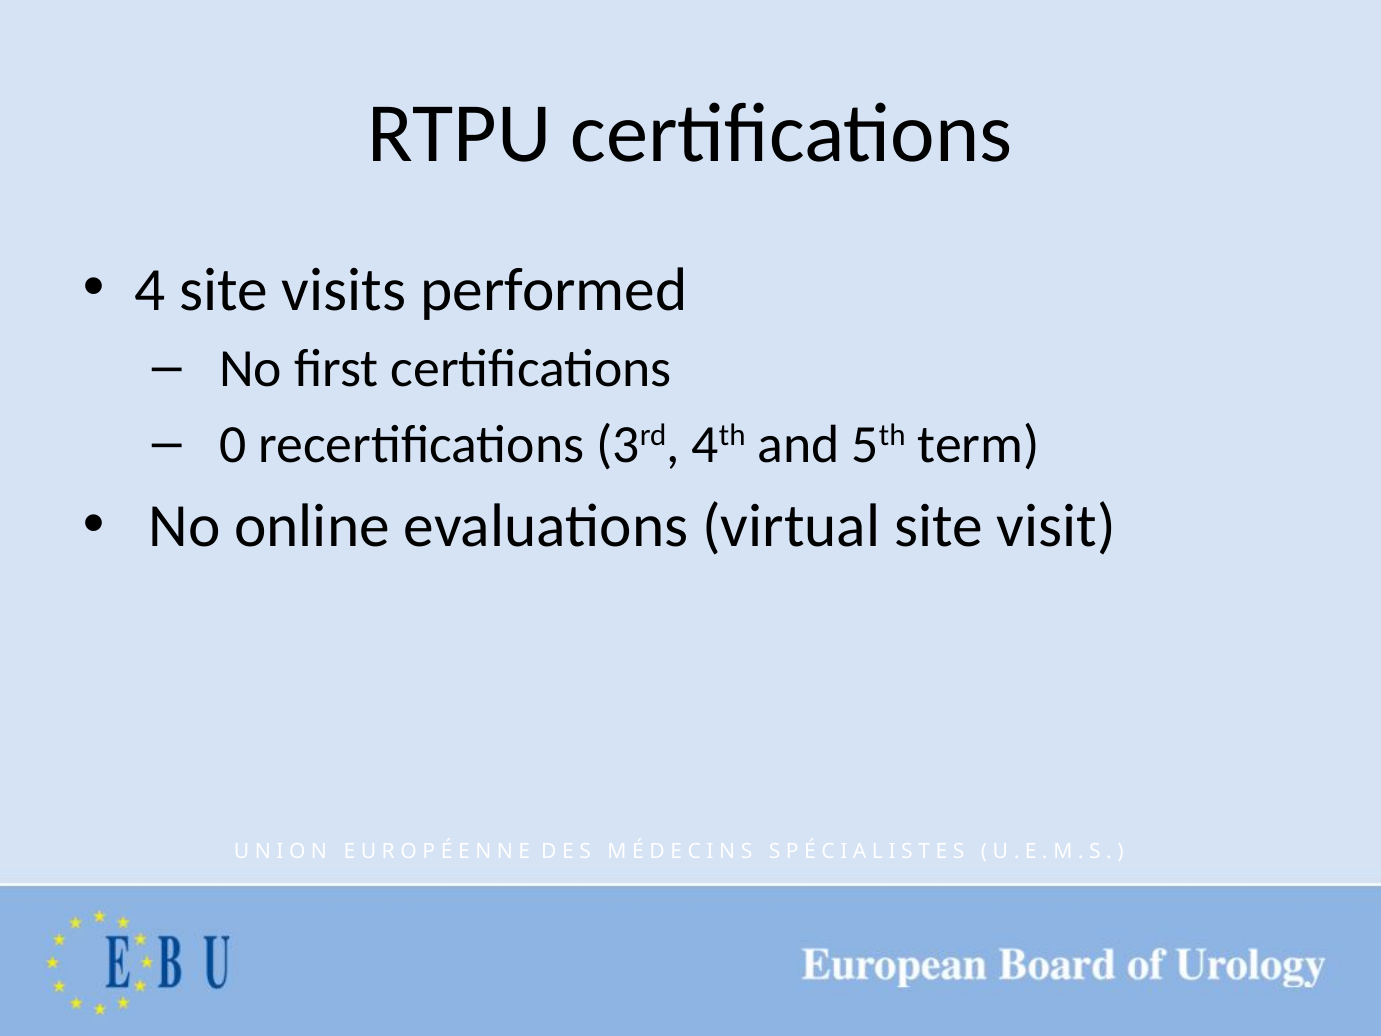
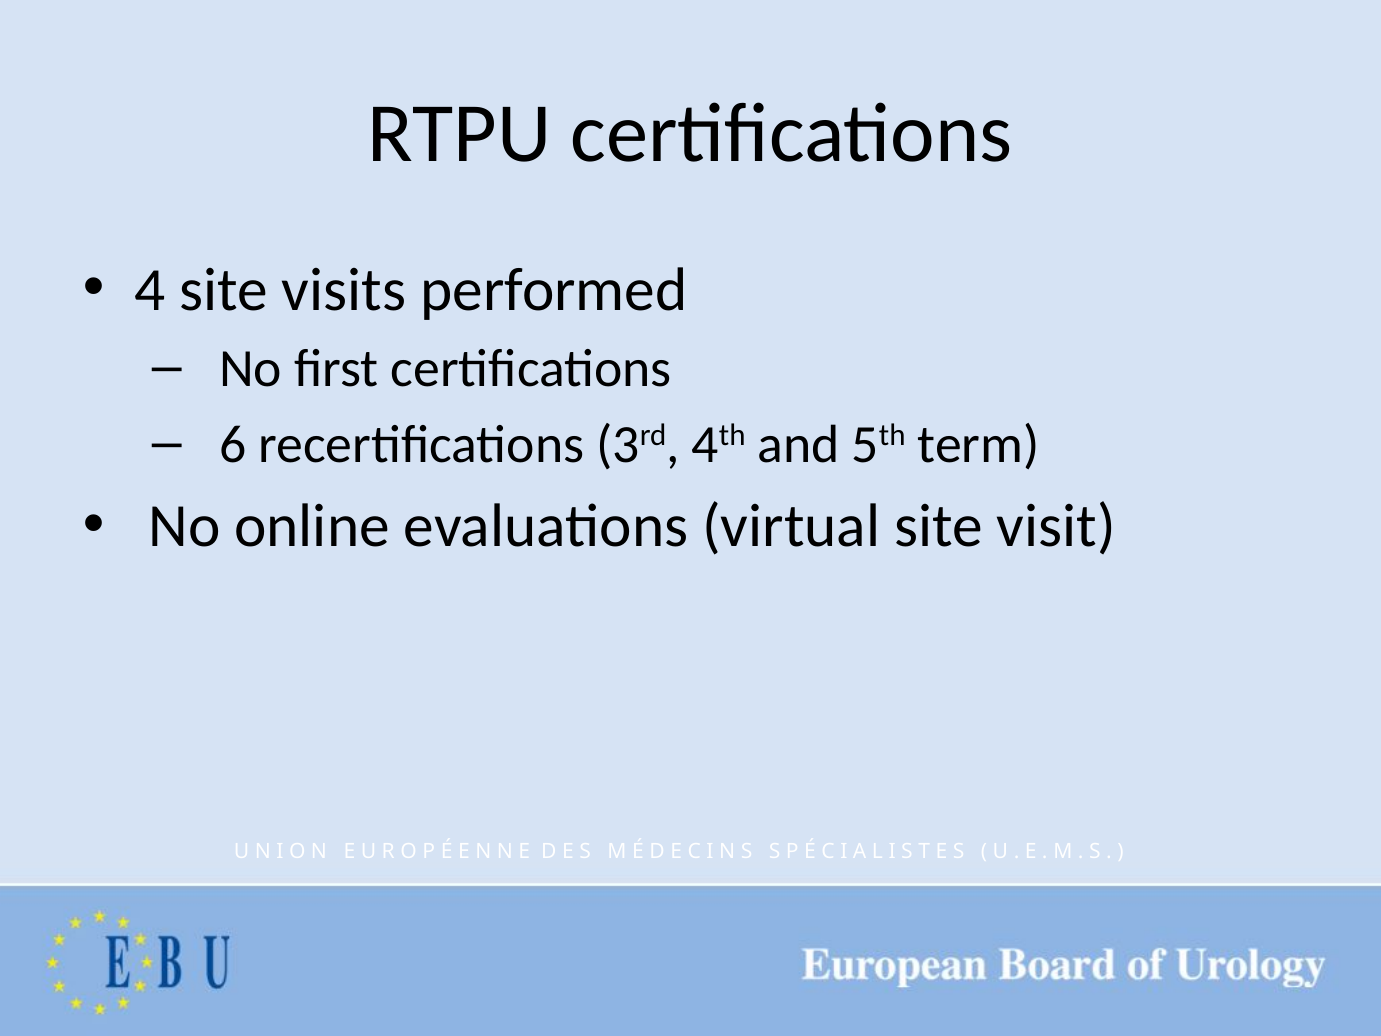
0: 0 -> 6 (233, 444)
